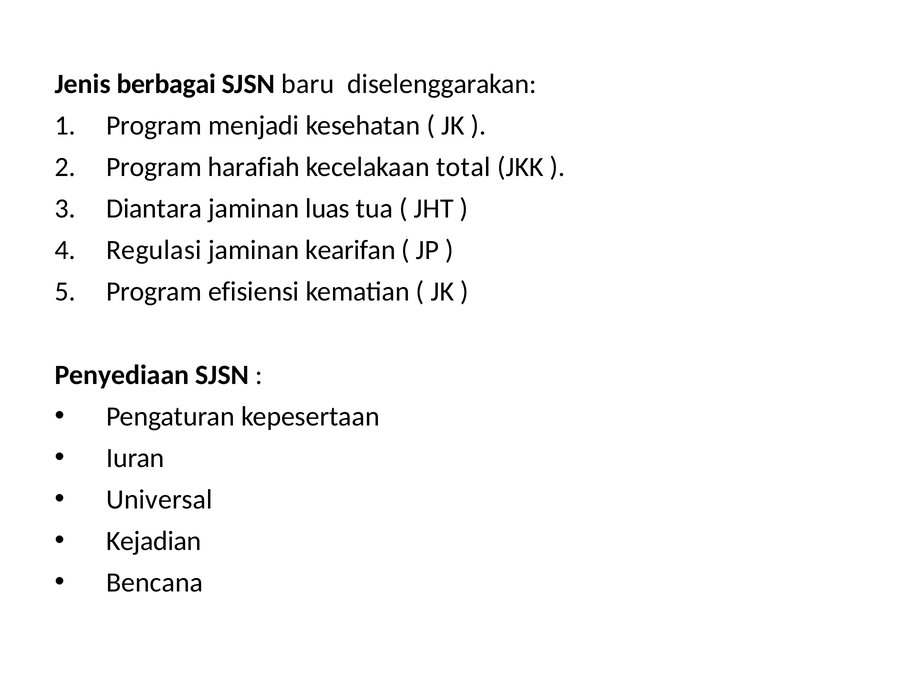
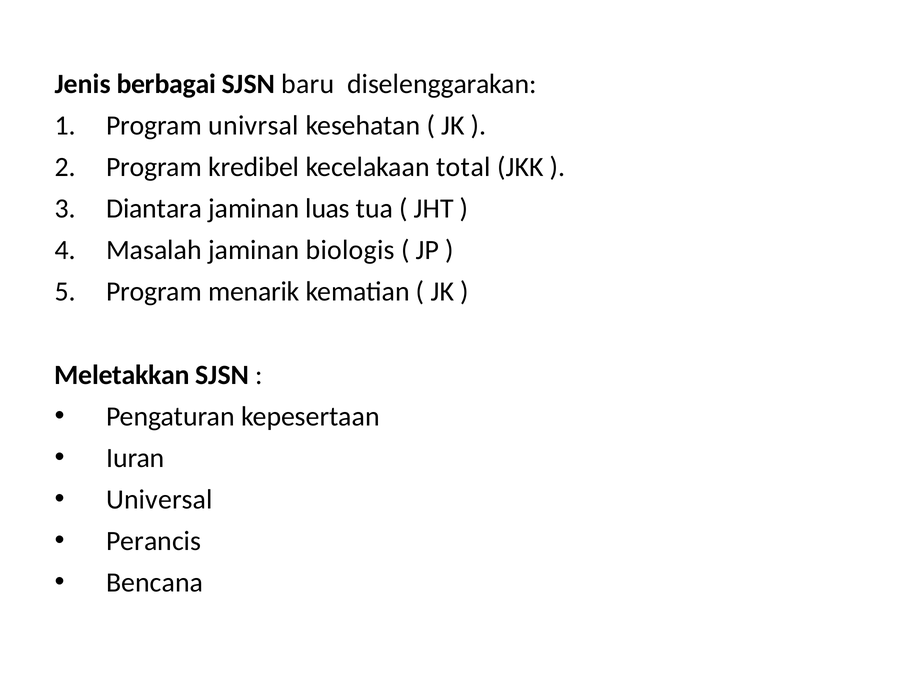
menjadi: menjadi -> univrsal (254, 126)
harafiah: harafiah -> kredibel (254, 167)
Regulasi: Regulasi -> Masalah (154, 250)
kearifan: kearifan -> biologis (350, 250)
efisiensi: efisiensi -> menarik (254, 292)
Penyediaan: Penyediaan -> Meletakkan (122, 375)
Kejadian: Kejadian -> Perancis (154, 541)
